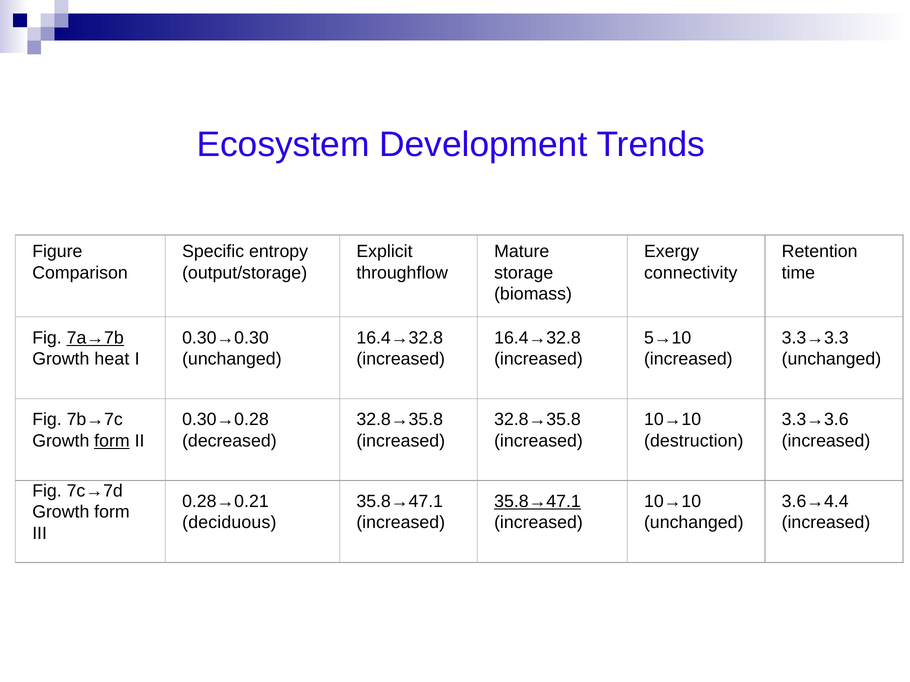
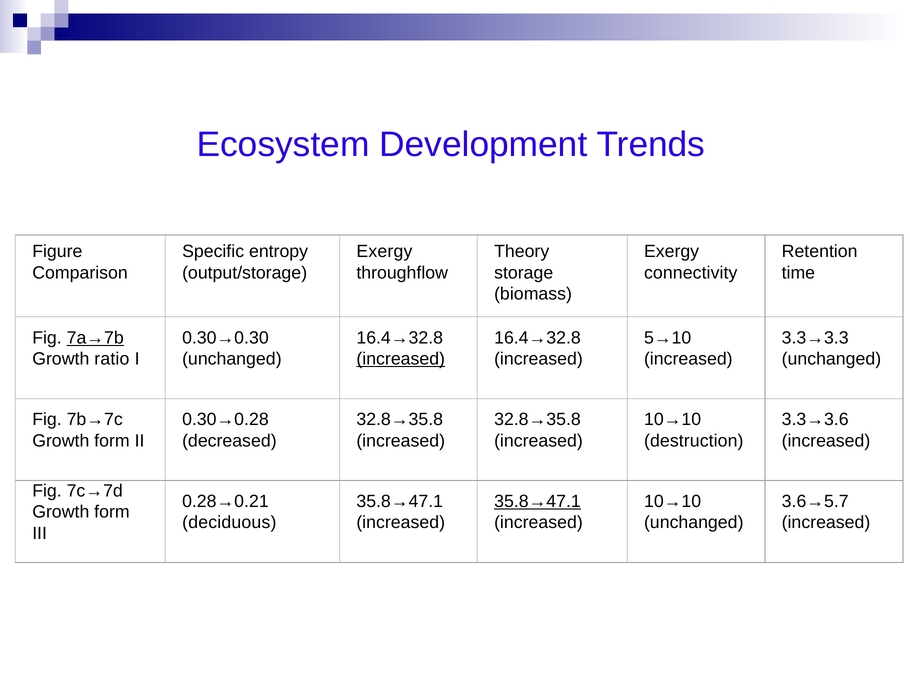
Explicit: Explicit -> Exergy (384, 252)
Mature: Mature -> Theory (522, 252)
heat: heat -> ratio (112, 359)
increased underline: none -> present (401, 359)
form underline: present -> none (112, 441)
3.6→4.4: 3.6→4.4 -> 3.6→5.7 (815, 502)
